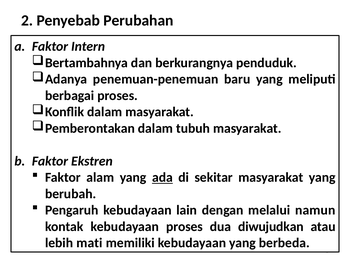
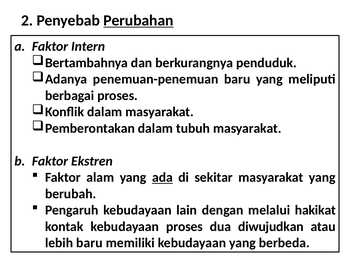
Perubahan underline: none -> present (138, 20)
namun: namun -> hakikat (315, 210)
lebih mati: mati -> baru (89, 242)
